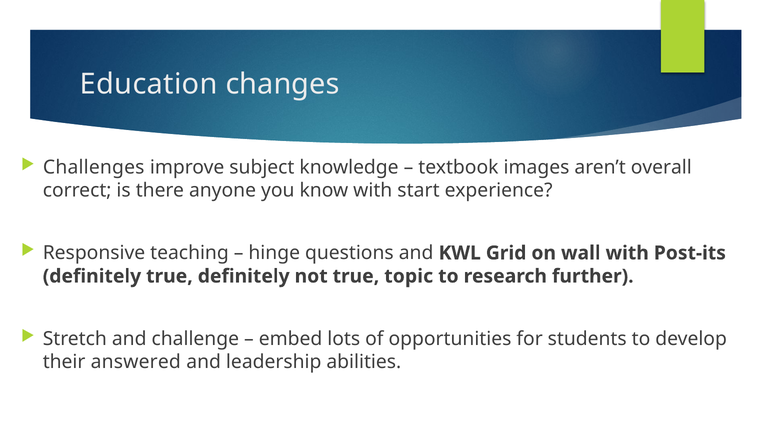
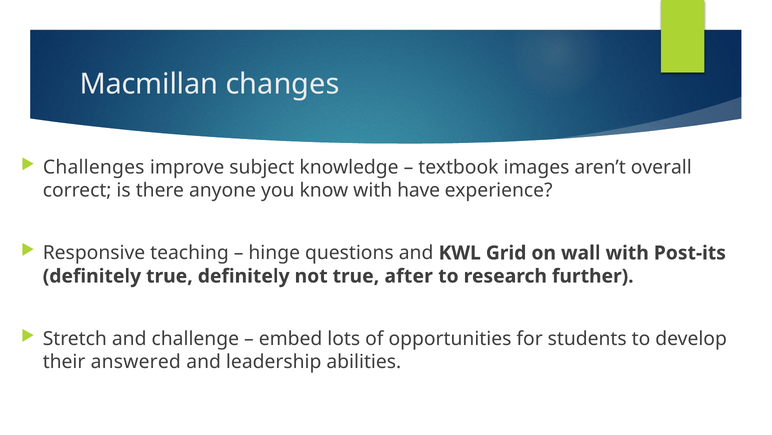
Education: Education -> Macmillan (149, 84)
start: start -> have (419, 190)
topic: topic -> after (409, 276)
